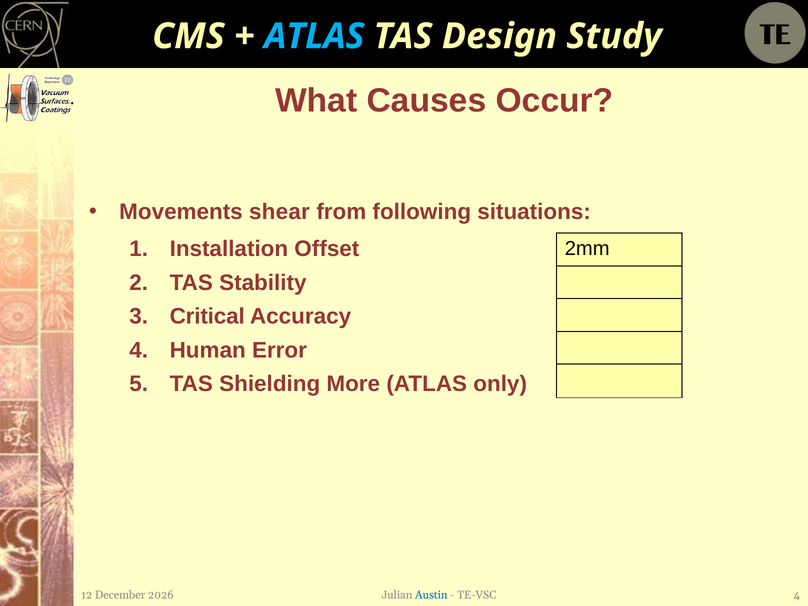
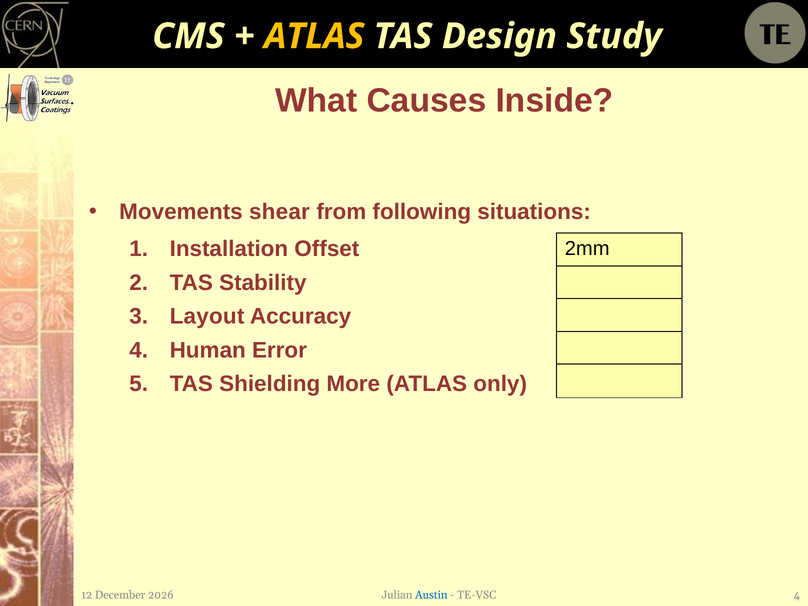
ATLAS colour: light blue -> yellow (314, 36)
Occur: Occur -> Inside (555, 101)
Critical: Critical -> Layout (207, 317)
